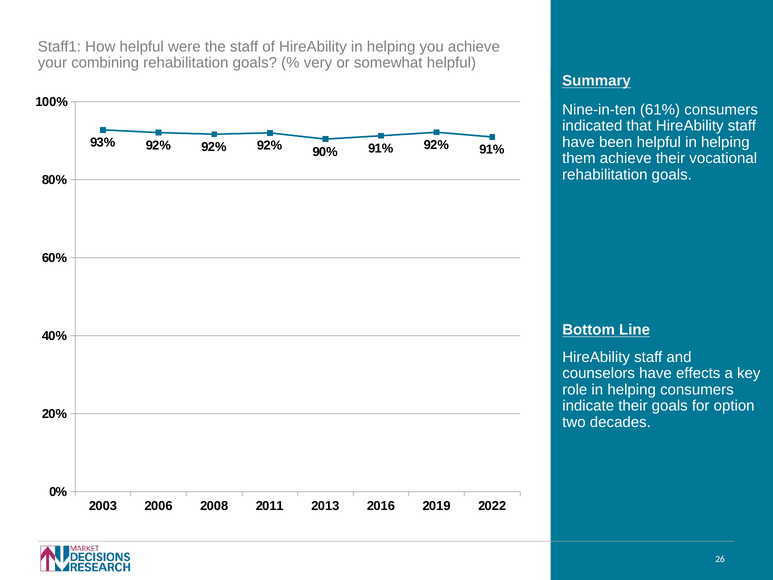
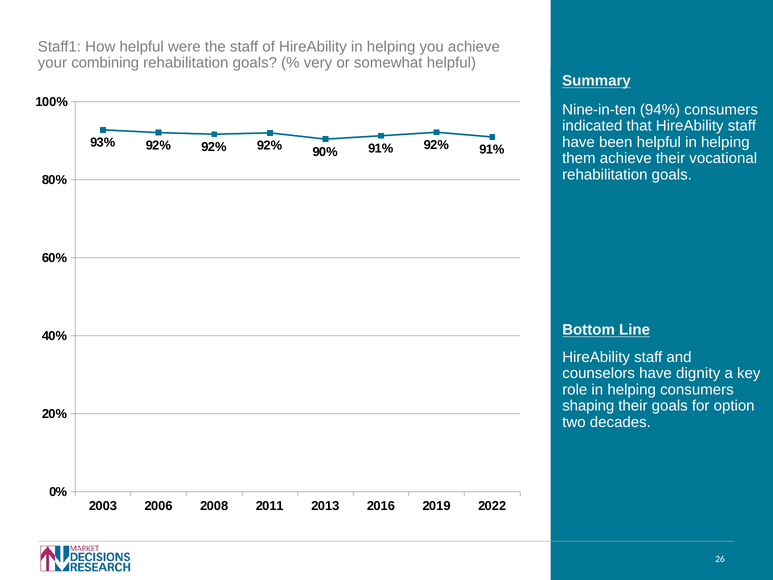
61%: 61% -> 94% (660, 109)
effects: effects -> dignity (698, 373)
indicate: indicate -> shaping (588, 406)
